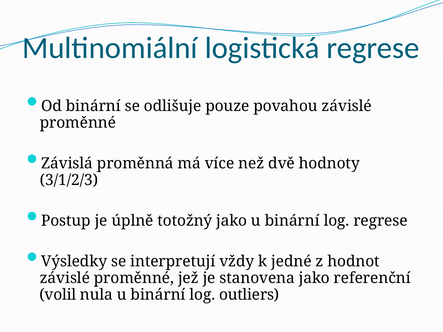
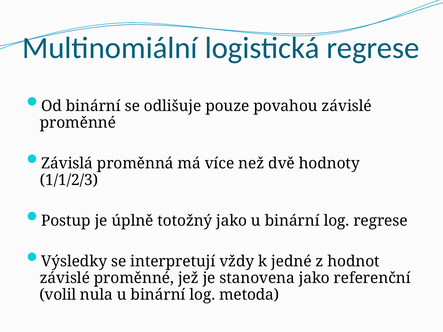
3/1/2/3: 3/1/2/3 -> 1/1/2/3 (69, 180)
outliers: outliers -> metoda (249, 295)
